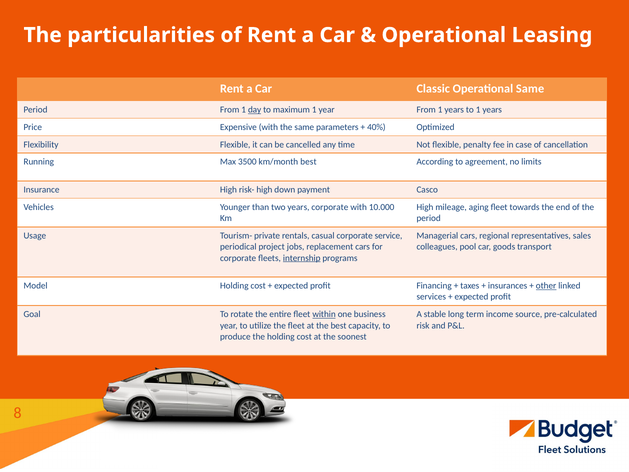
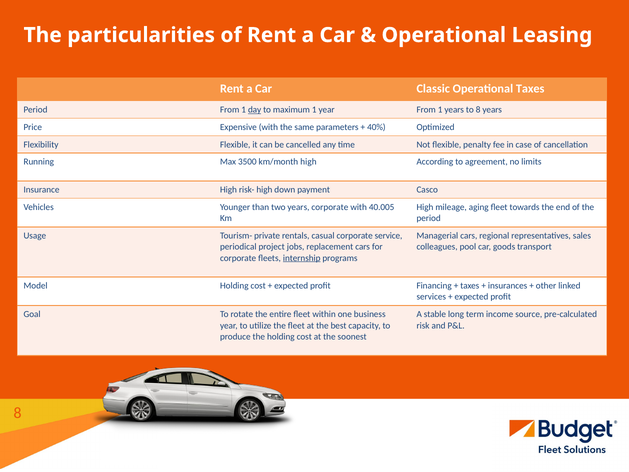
Operational Same: Same -> Taxes (530, 89)
to 1: 1 -> 8 (478, 110)
km/month best: best -> high (308, 162)
10.000: 10.000 -> 40.005 (382, 207)
other underline: present -> none (546, 286)
within underline: present -> none (324, 314)
